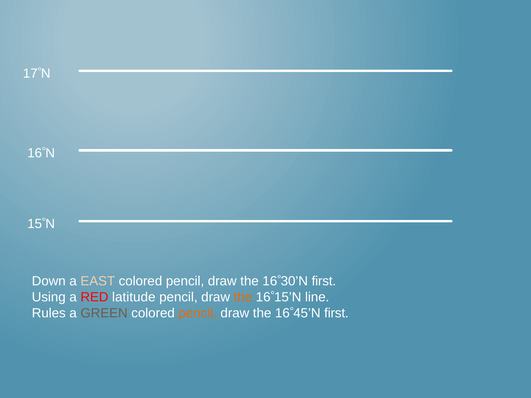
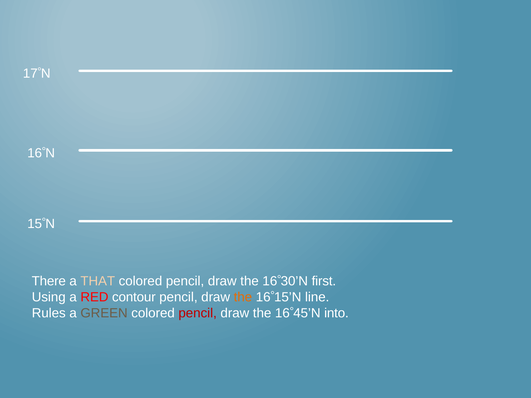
Down: Down -> There (49, 281)
EAST: EAST -> THAT (98, 281)
latitude: latitude -> contour (134, 297)
pencil colour: orange -> red (198, 313)
1645’N first: first -> into (336, 313)
